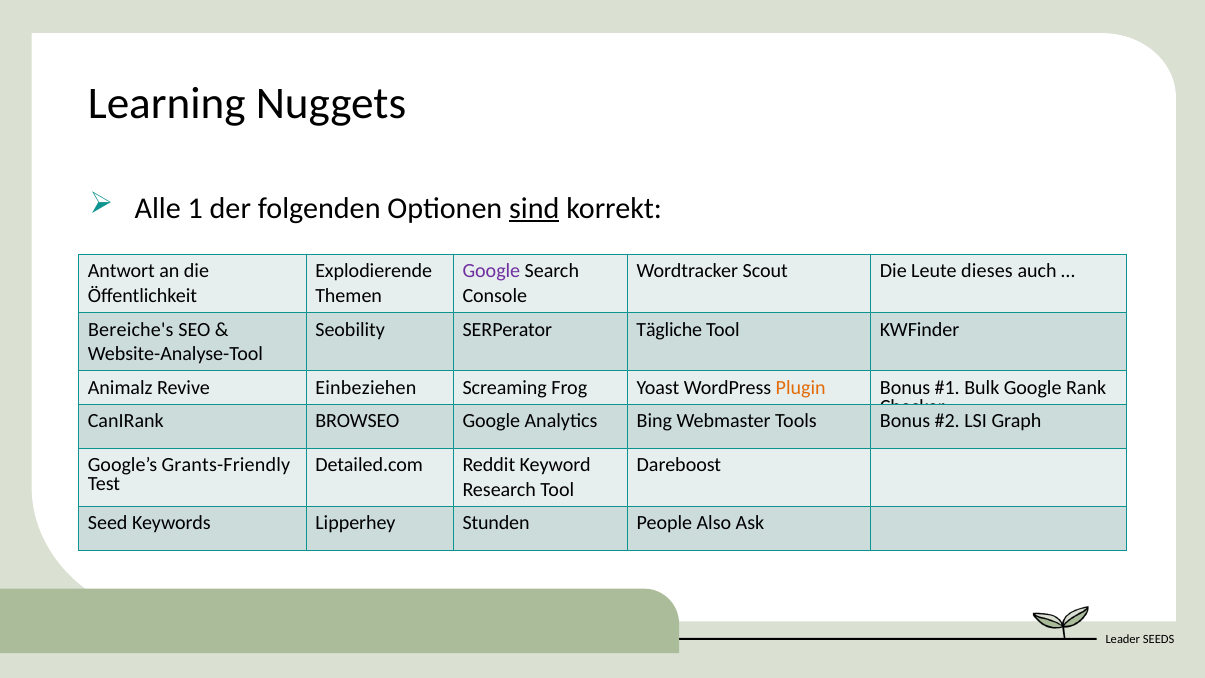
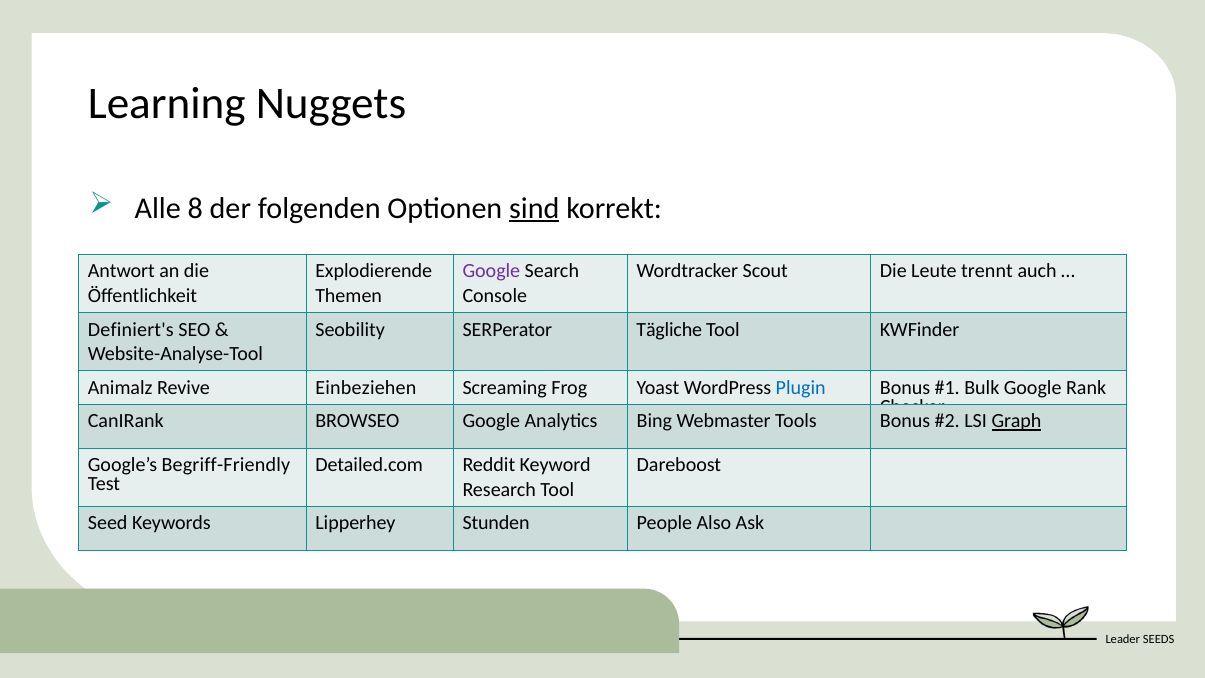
1: 1 -> 8 (195, 208)
dieses: dieses -> trennt (987, 271)
Bereiche's: Bereiche's -> Definiert's (131, 329)
Plugin colour: orange -> blue (801, 388)
Graph underline: none -> present (1016, 421)
Grants-Friendly: Grants-Friendly -> Begriff-Friendly (226, 465)
